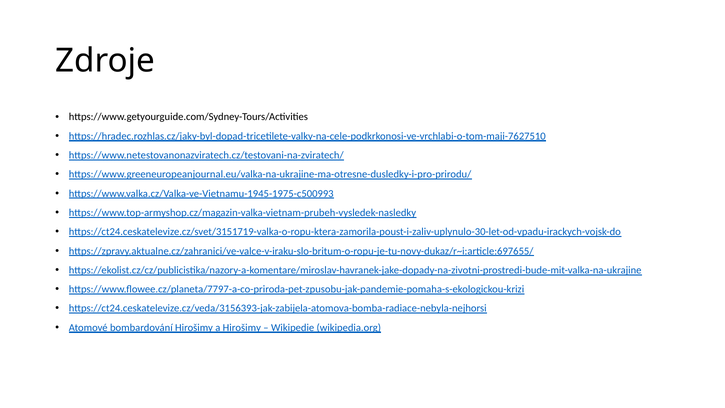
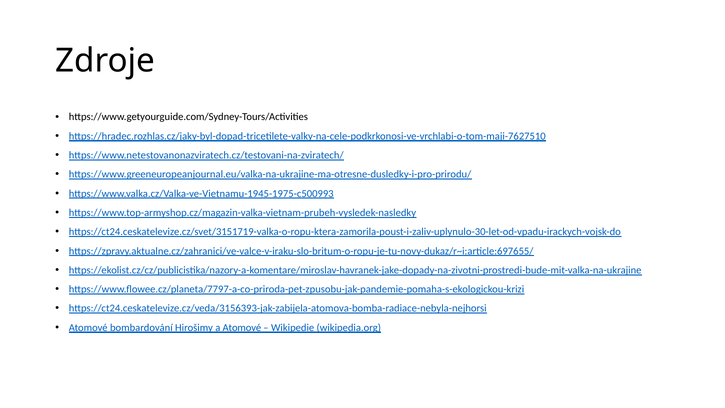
a Hirošimy: Hirošimy -> Atomové (242, 327)
